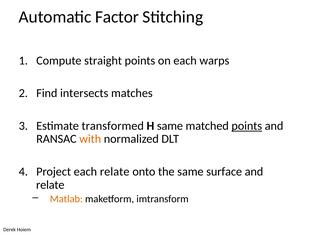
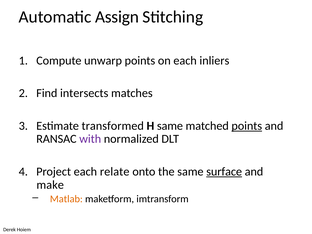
Factor: Factor -> Assign (117, 17)
straight: straight -> unwarp (103, 61)
warps: warps -> inliers (214, 61)
with colour: orange -> purple (90, 139)
surface underline: none -> present (224, 172)
relate: relate -> make (50, 185)
